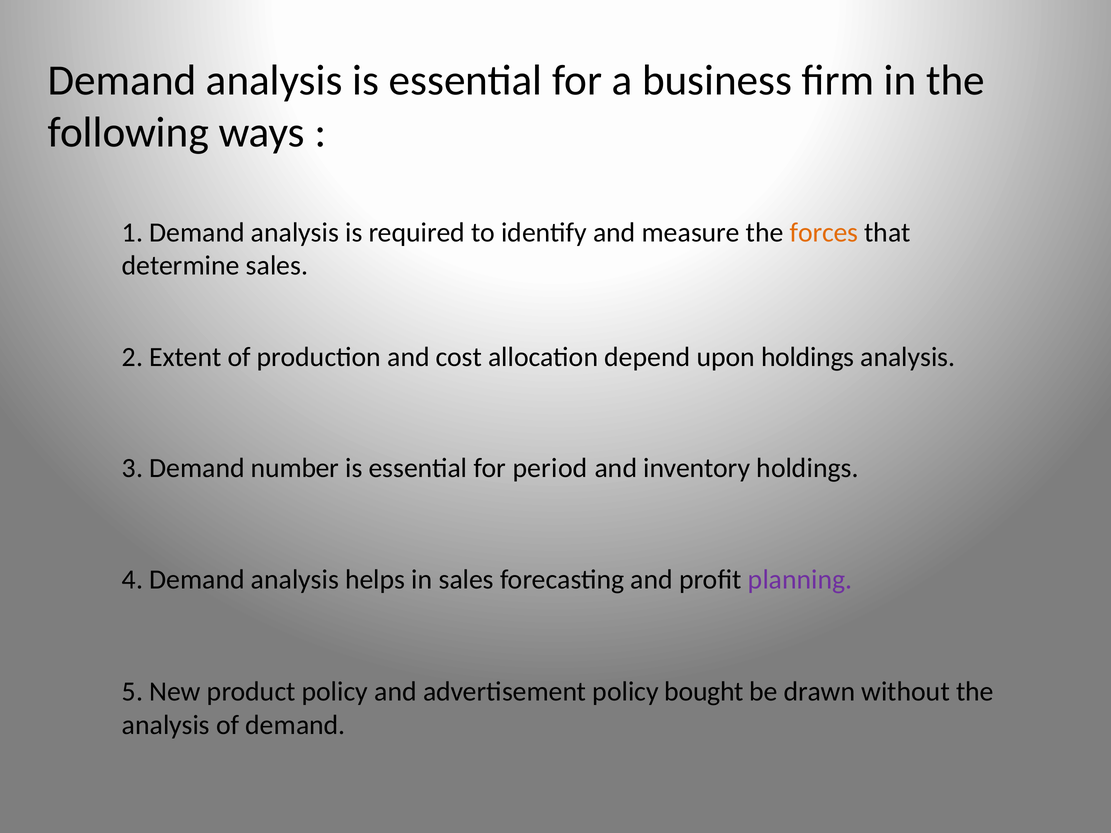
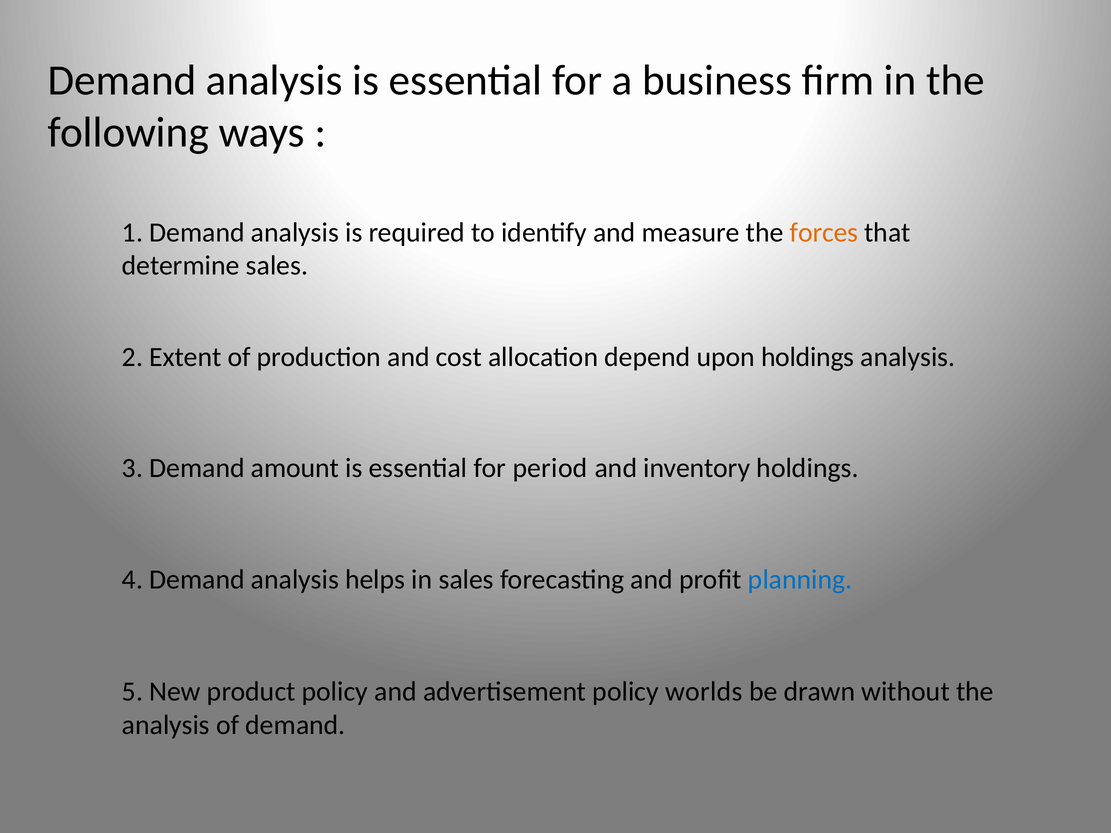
number: number -> amount (295, 468)
planning colour: purple -> blue (800, 580)
bought: bought -> worlds (704, 692)
